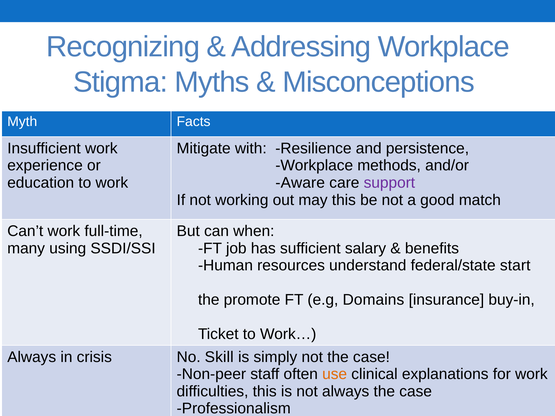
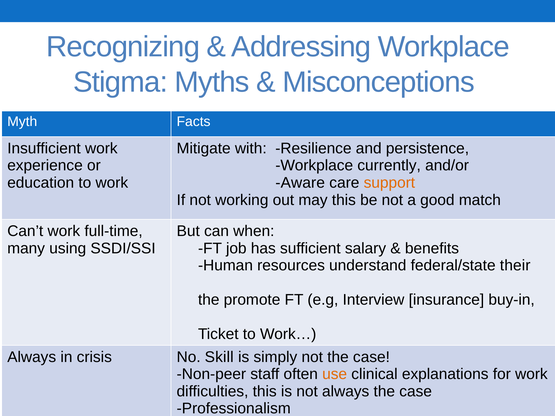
methods: methods -> currently (389, 166)
support colour: purple -> orange (389, 183)
start: start -> their (515, 266)
Domains: Domains -> Interview (373, 300)
